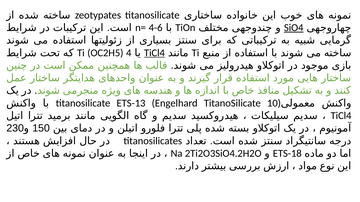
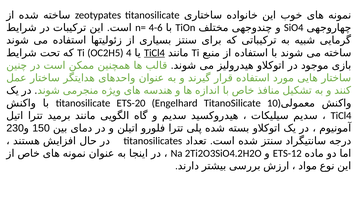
SiO4 underline: present -> none (294, 28)
ETS-13: ETS-13 -> ETS-20 (131, 103)
ETS-18: ETS-18 -> ETS-12 (287, 154)
